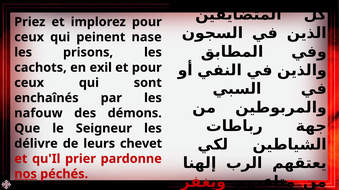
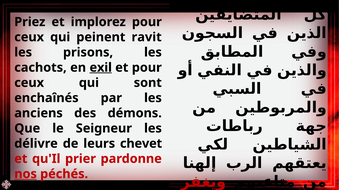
nase: nase -> ravit (147, 37)
exil underline: none -> present (101, 68)
nafouw: nafouw -> anciens (39, 114)
